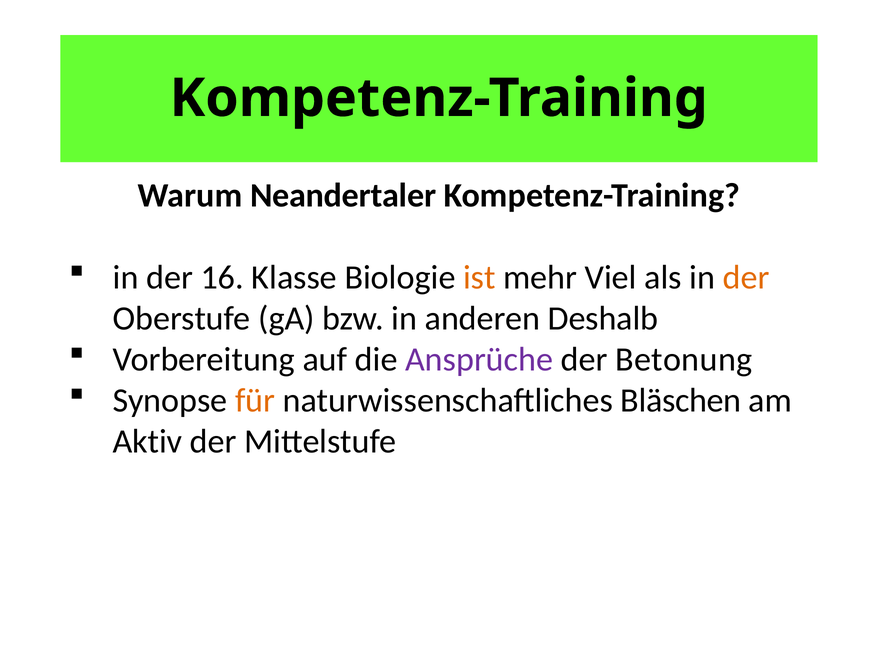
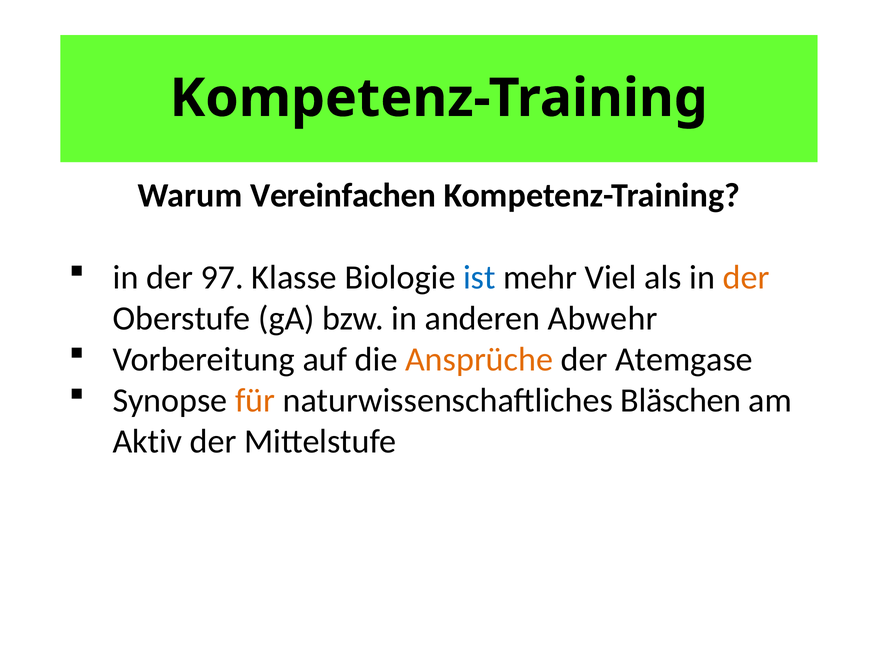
Neandertaler: Neandertaler -> Vereinfachen (343, 196)
16: 16 -> 97 (222, 278)
ist colour: orange -> blue (479, 278)
Deshalb: Deshalb -> Abwehr (603, 319)
Ansprüche colour: purple -> orange (479, 360)
Betonung: Betonung -> Atemgase (684, 360)
